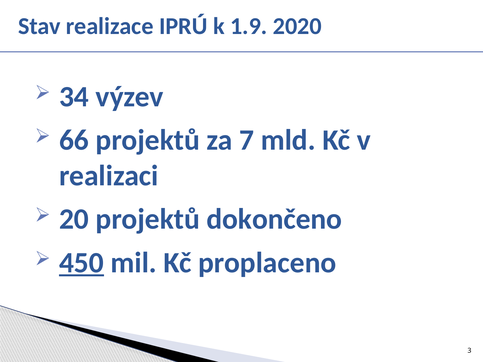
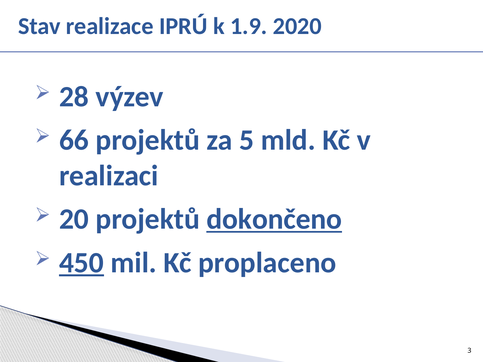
34: 34 -> 28 (74, 97)
7: 7 -> 5 (247, 140)
dokončeno underline: none -> present (274, 219)
